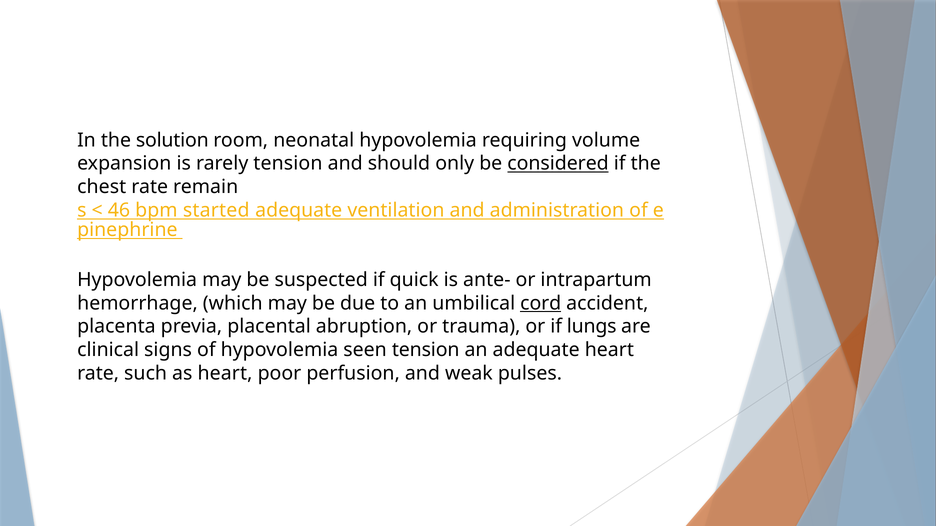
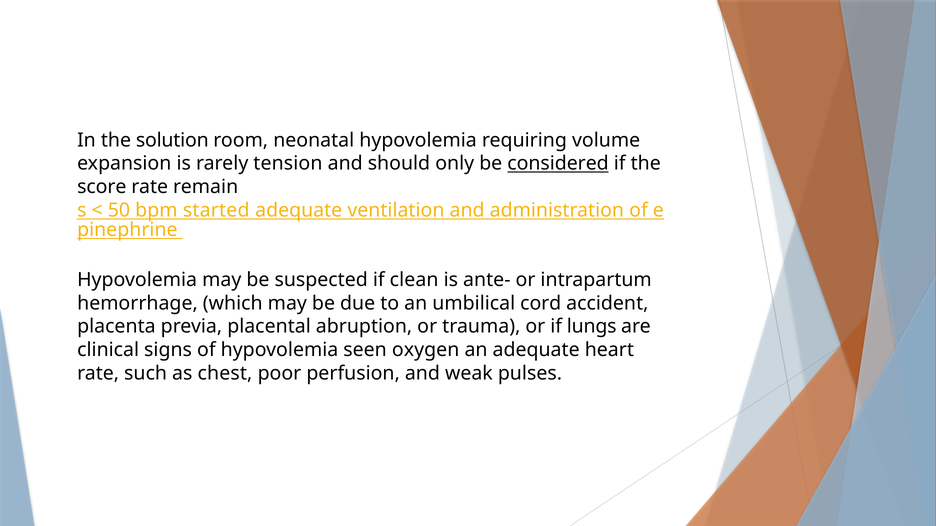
chest: chest -> score (102, 187)
46: 46 -> 50 (119, 210)
quick: quick -> clean (414, 280)
cord underline: present -> none (541, 303)
seen tension: tension -> oxygen (426, 350)
as heart: heart -> chest (225, 374)
